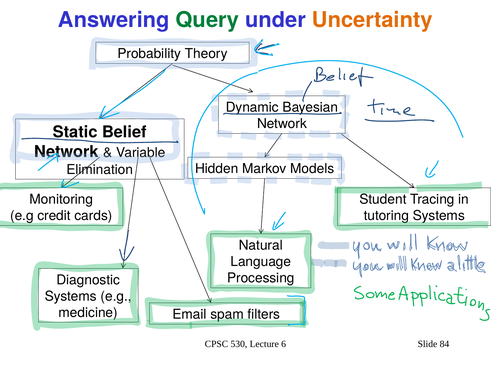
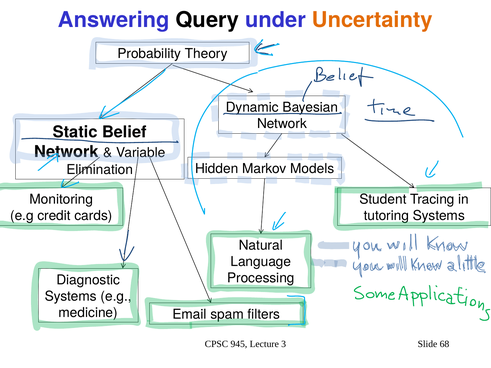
Query colour: green -> black (207, 20)
530: 530 -> 945 (239, 344)
6: 6 -> 3 (284, 344)
84: 84 -> 68 (444, 344)
